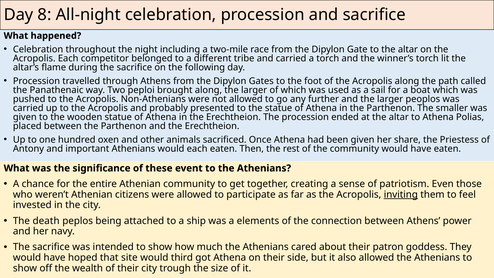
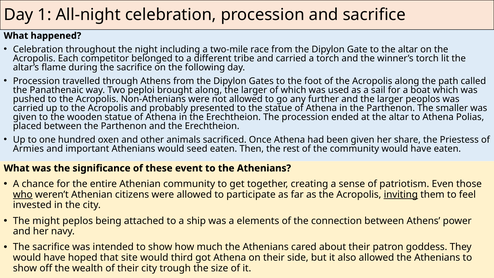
8: 8 -> 1 (45, 15)
Antony: Antony -> Armies (28, 149)
would each: each -> seed (197, 149)
who underline: none -> present (23, 194)
death: death -> might (46, 221)
